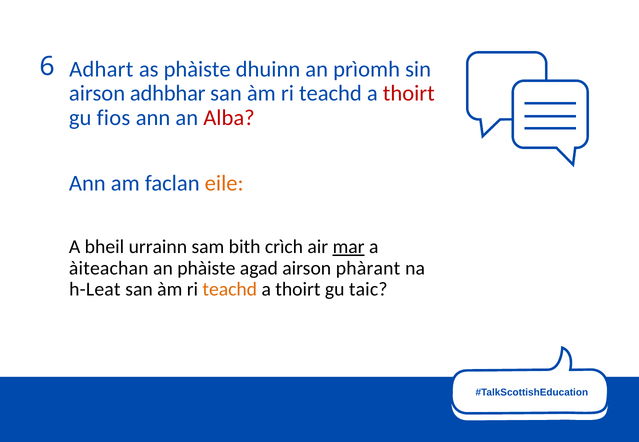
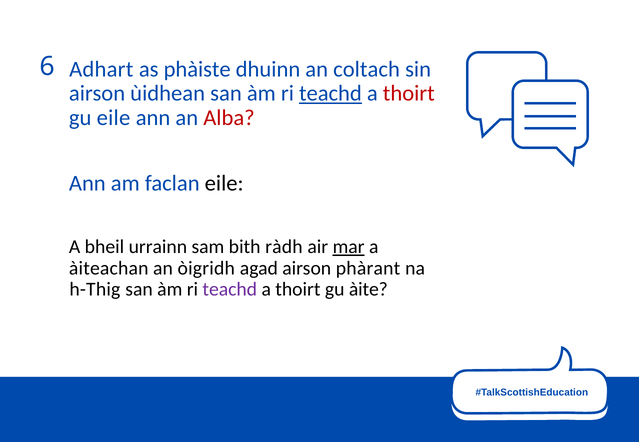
prìomh: prìomh -> coltach (367, 69)
adhbhar: adhbhar -> ùidhean (168, 94)
teachd underline: none -> present (330, 94)
gu fios: fios -> eile (113, 118)
eile colour: orange -> black (224, 183)
crìch: crìch -> ràdh (284, 247)
an phàiste: phàiste -> òigridh (206, 268)
h-Leat: h-Leat -> h-Thig (95, 290)
teachd colour: orange -> purple (230, 290)
taic: taic -> àite (368, 290)
